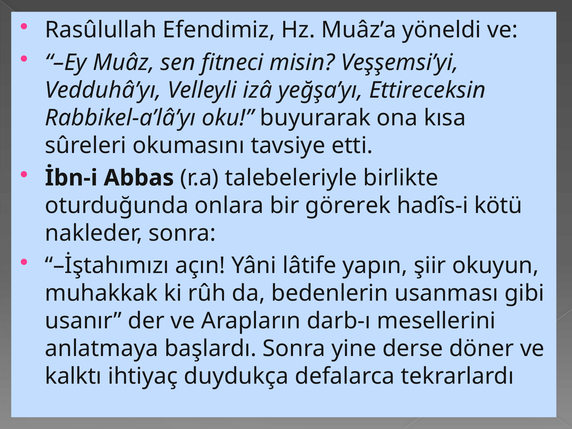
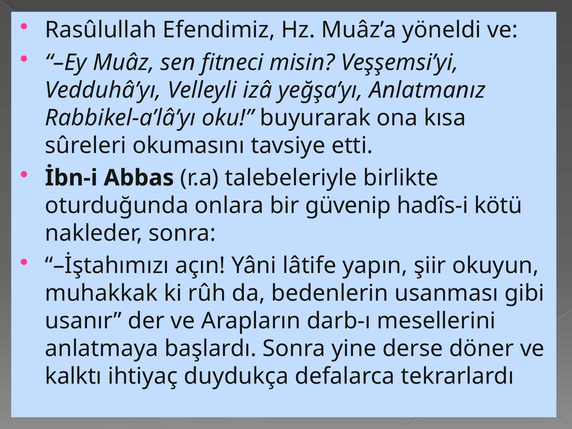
Ettireceksin: Ettireceksin -> Anlatmanız (427, 90)
görerek: görerek -> güvenip (348, 206)
